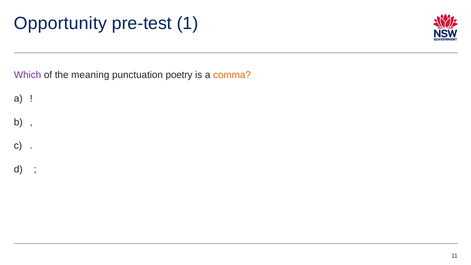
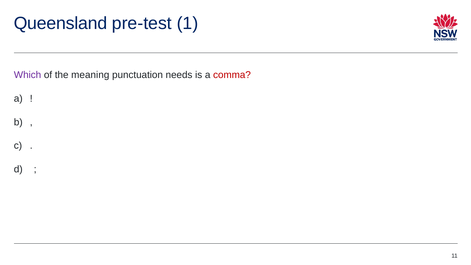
Opportunity: Opportunity -> Queensland (61, 23)
poetry: poetry -> needs (179, 75)
comma colour: orange -> red (232, 75)
